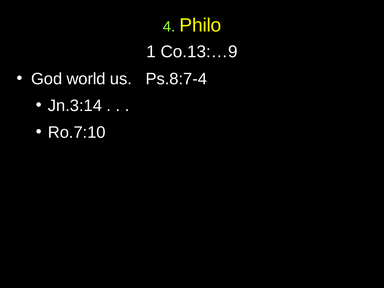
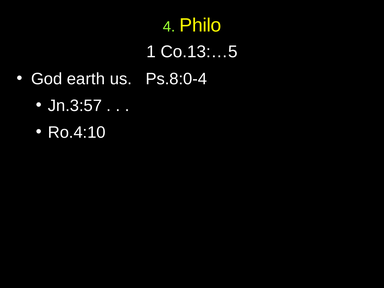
Co.13:…9: Co.13:…9 -> Co.13:…5 (199, 52)
world: world -> earth (86, 79)
Ps.8:7-4: Ps.8:7-4 -> Ps.8:0-4 (176, 79)
Jn.3:14: Jn.3:14 -> Jn.3:57 (75, 106)
Ro.7:10: Ro.7:10 -> Ro.4:10 (77, 132)
